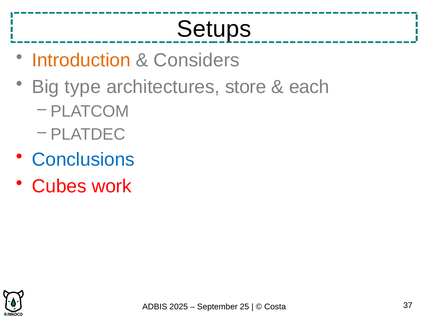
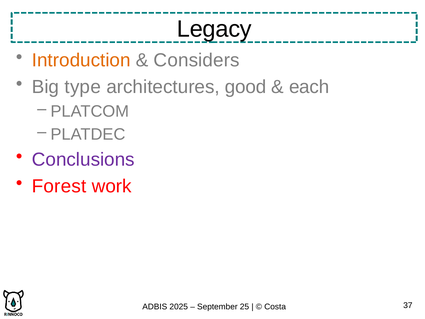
Setups: Setups -> Legacy (214, 29)
store: store -> good (246, 87)
Conclusions colour: blue -> purple (83, 160)
Cubes: Cubes -> Forest (59, 186)
